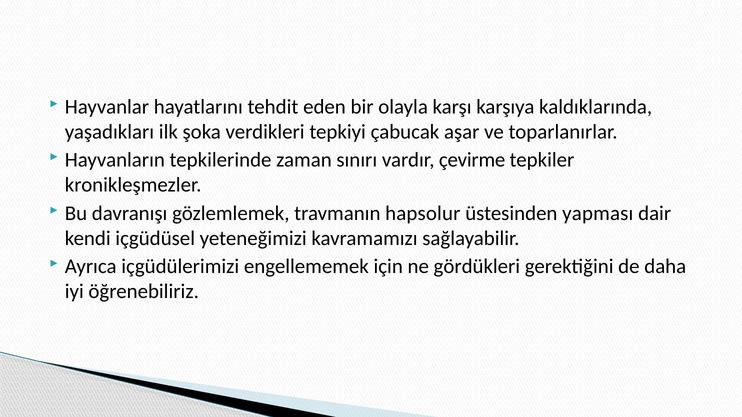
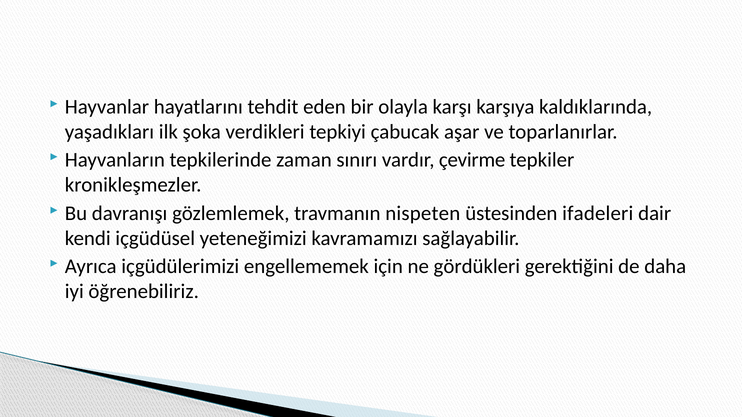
hapsolur: hapsolur -> nispeten (423, 213)
yapması: yapması -> ifadeleri (598, 213)
